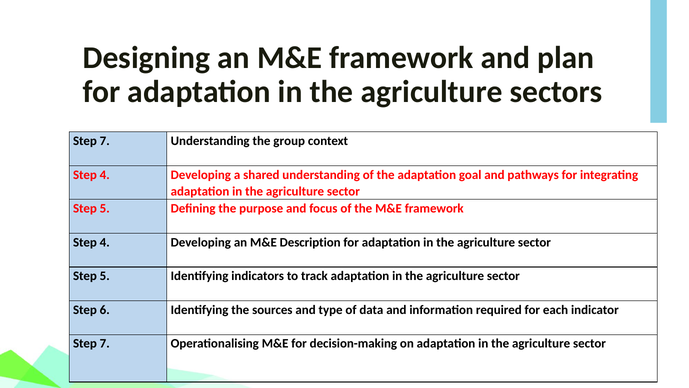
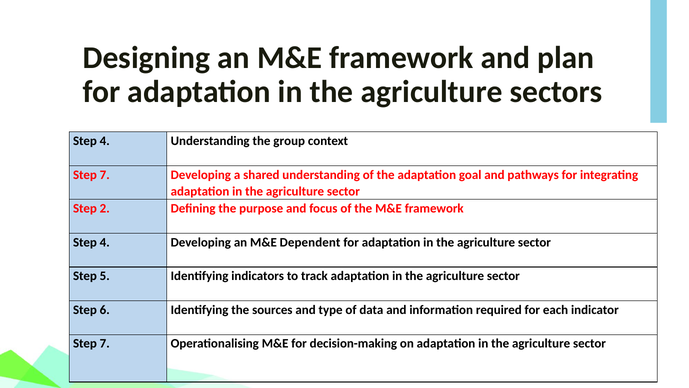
7: 7 -> 4 (105, 141)
4: 4 -> 7 (105, 175)
5: 5 -> 2 (105, 208)
Description: Description -> Dependent (310, 242)
